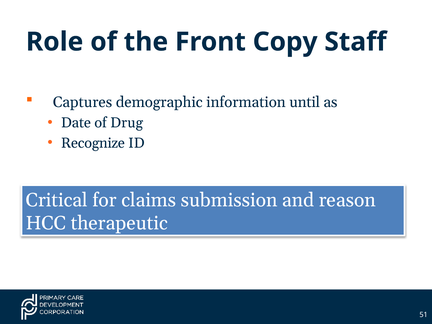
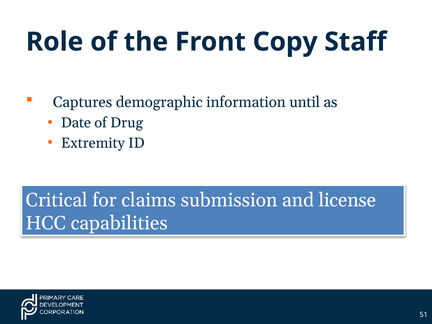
Recognize: Recognize -> Extremity (93, 143)
reason: reason -> license (347, 200)
therapeutic: therapeutic -> capabilities (119, 223)
